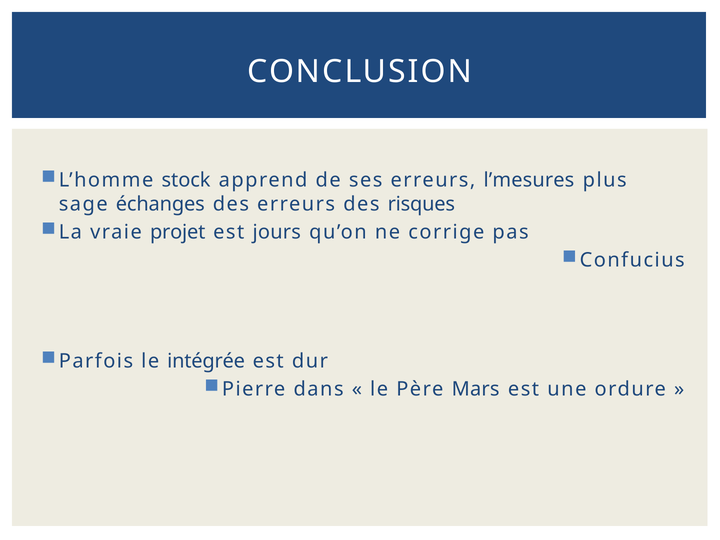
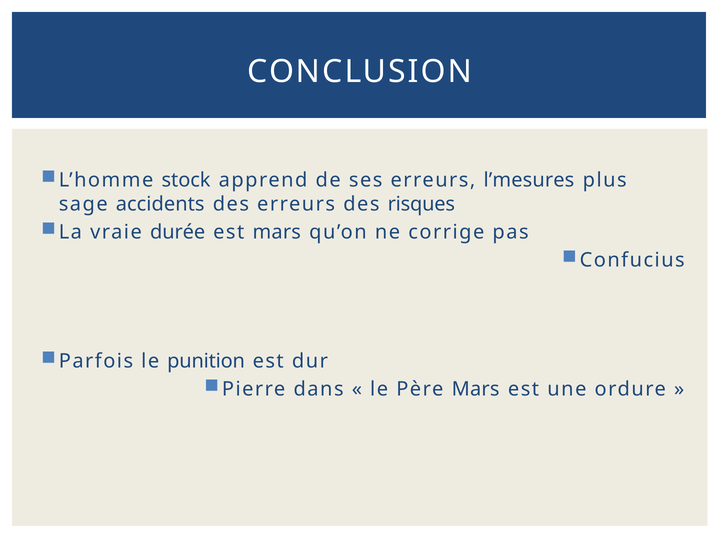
échanges: échanges -> accidents (160, 204)
projet: projet -> durée (178, 232)
est jours: jours -> mars (277, 232)
intégrée: intégrée -> punition (206, 361)
